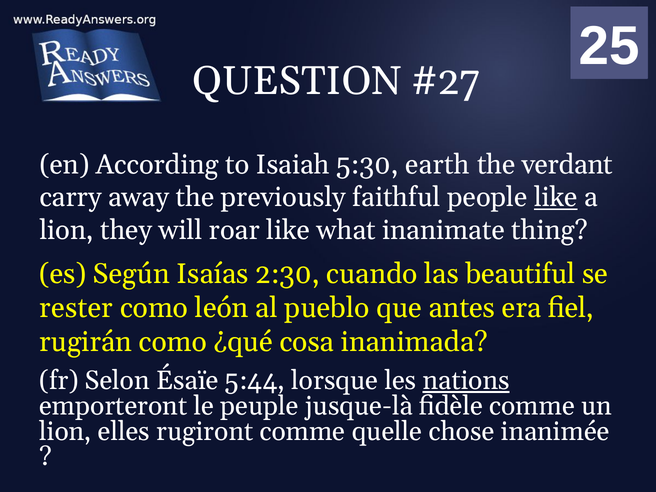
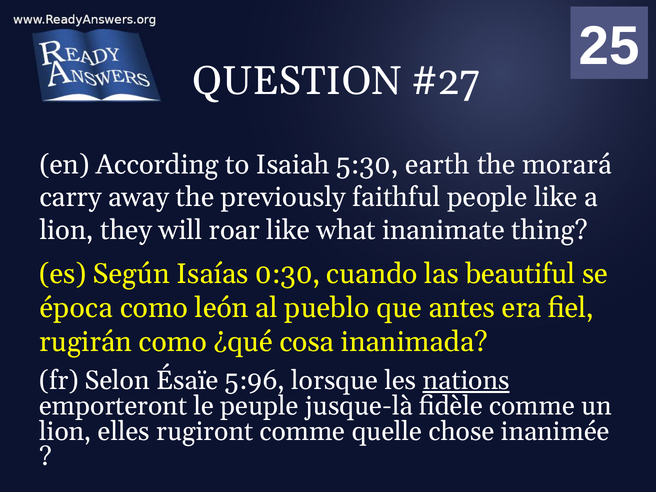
verdant: verdant -> morará (567, 165)
like underline: present -> none (556, 197)
2:30: 2:30 -> 0:30 (287, 274)
rester: rester -> época (76, 308)
5:44: 5:44 -> 5:96 (255, 381)
